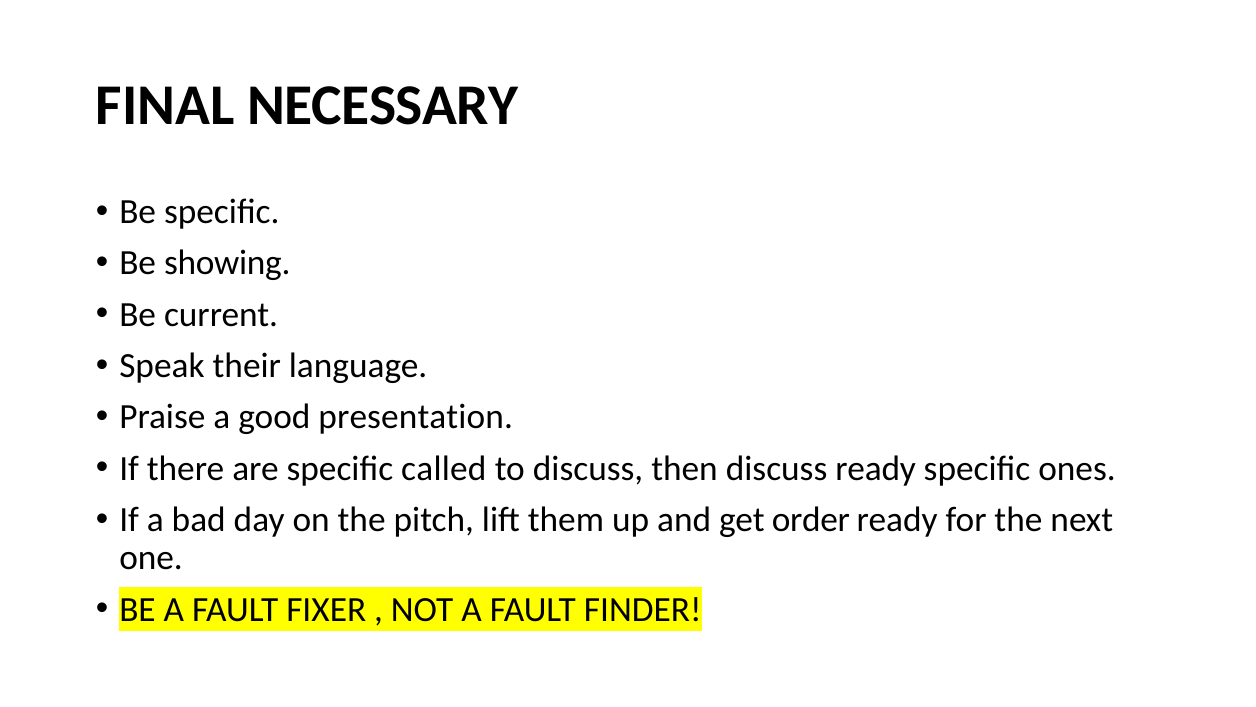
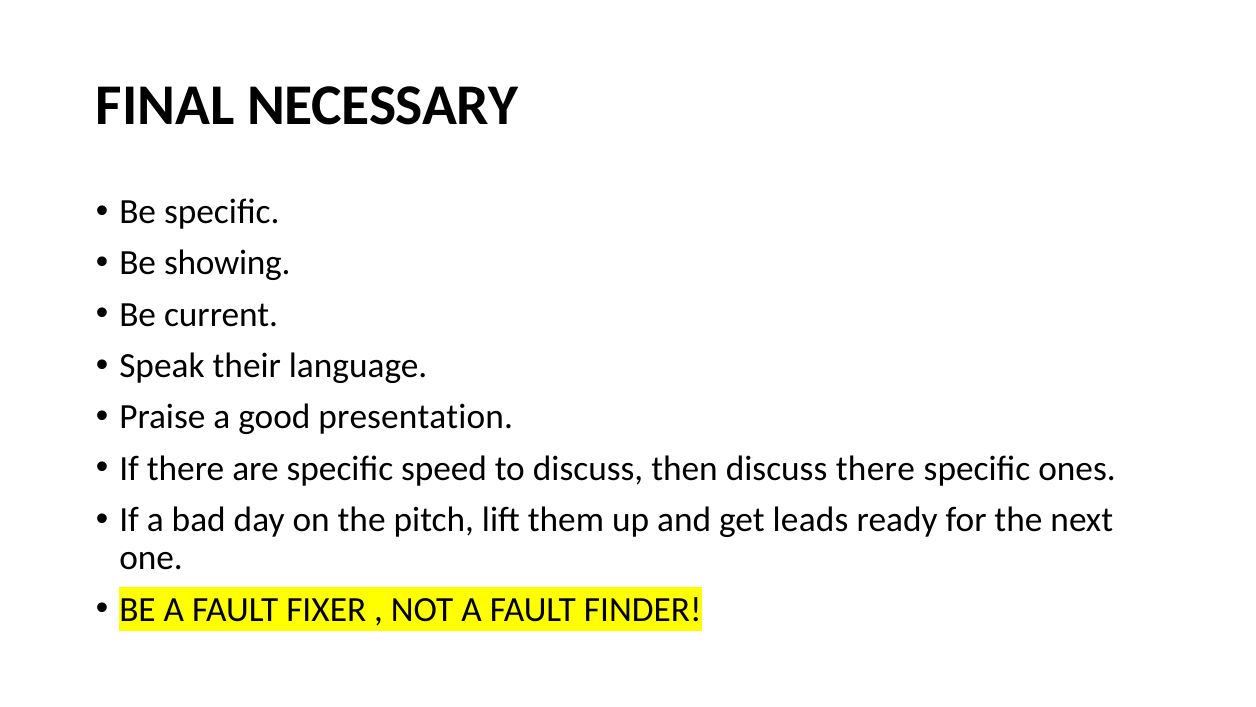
called: called -> speed (444, 468)
discuss ready: ready -> there (875, 468)
order: order -> leads (811, 519)
